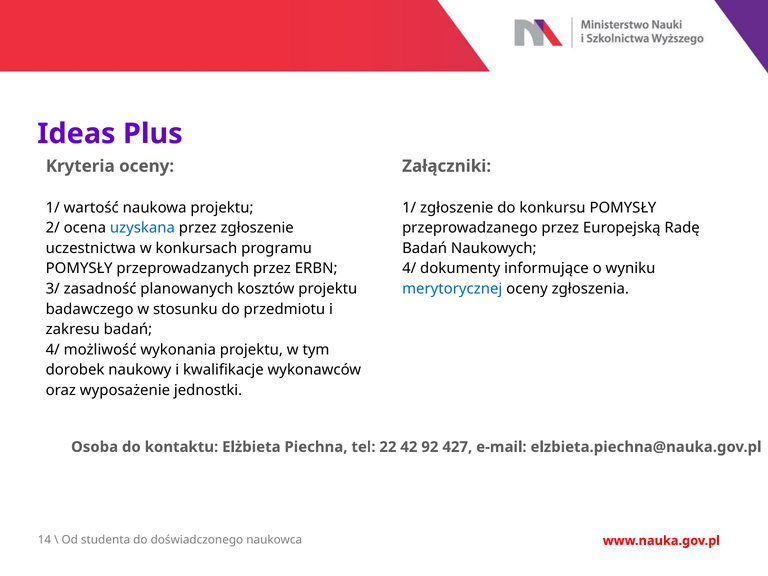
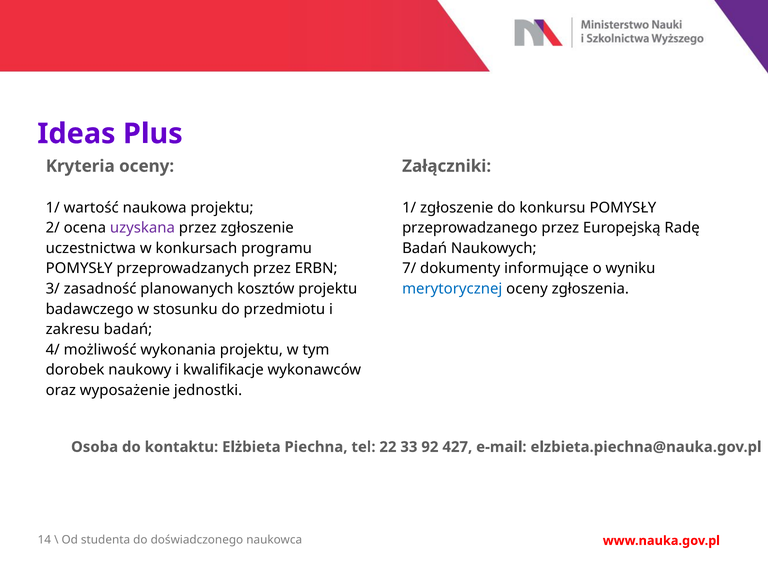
uzyskana colour: blue -> purple (142, 228)
4/: 4/ -> 7/ (409, 269)
42: 42 -> 33 (409, 447)
